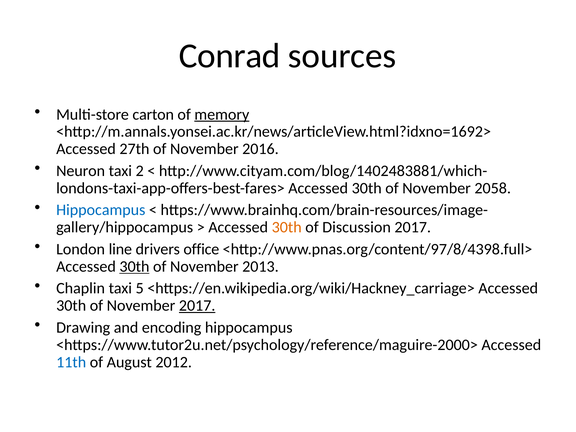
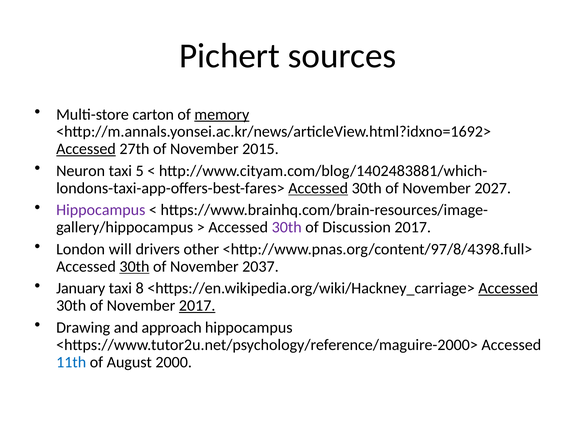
Conrad: Conrad -> Pichert (229, 56)
Accessed underline: none -> present (86, 149)
2016: 2016 -> 2015 (260, 149)
2: 2 -> 5 (140, 171)
Accessed underline: none -> present (318, 188)
2058: 2058 -> 2027 (493, 188)
Hippocampus colour: blue -> purple (101, 210)
30th colour: orange -> purple (287, 227)
line: line -> will (120, 249)
office: office -> other (201, 249)
2013: 2013 -> 2037 (260, 266)
Chaplin: Chaplin -> January (81, 288)
5: 5 -> 8 (140, 288)
Accessed underline: none -> present (508, 288)
encoding: encoding -> approach (172, 328)
2012: 2012 -> 2000 (174, 362)
